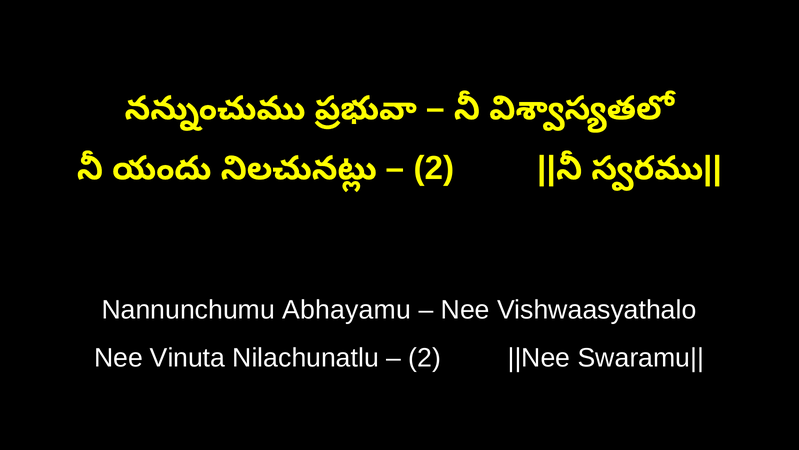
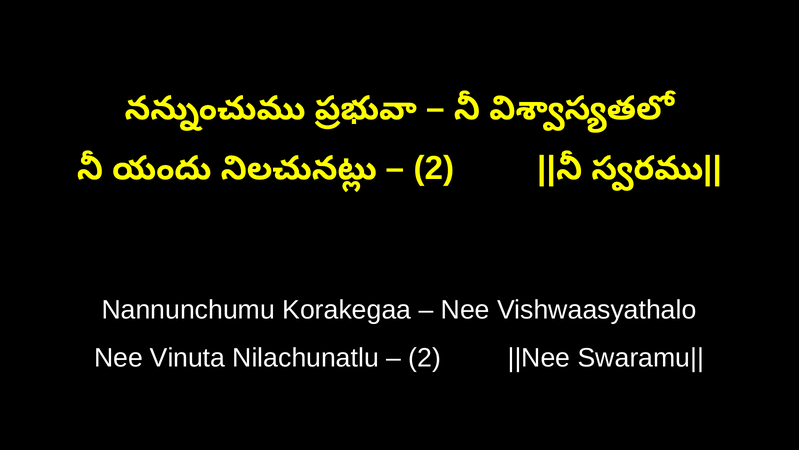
Abhayamu: Abhayamu -> Korakegaa (347, 309)
